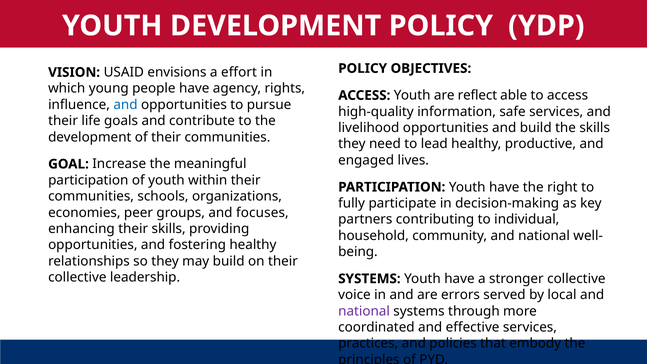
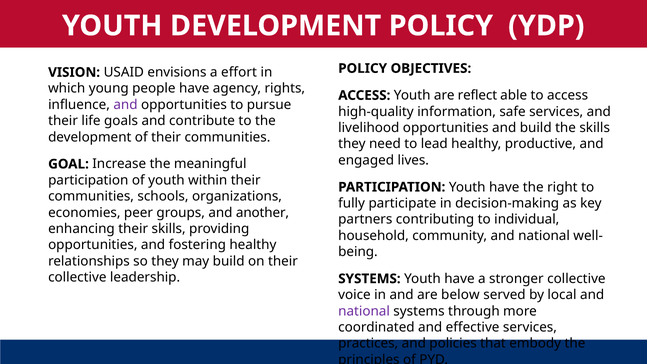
and colour: blue -> purple (126, 105)
focuses: focuses -> another (263, 213)
errors: errors -> below (460, 295)
